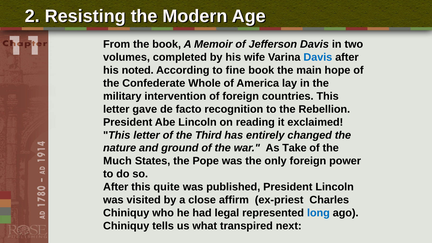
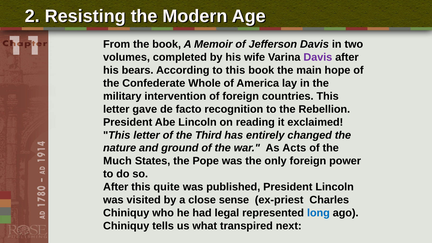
Davis colour: blue -> purple (318, 57)
noted: noted -> bears (138, 70)
to fine: fine -> this (235, 70)
Take: Take -> Acts (294, 148)
affirm: affirm -> sense (234, 200)
